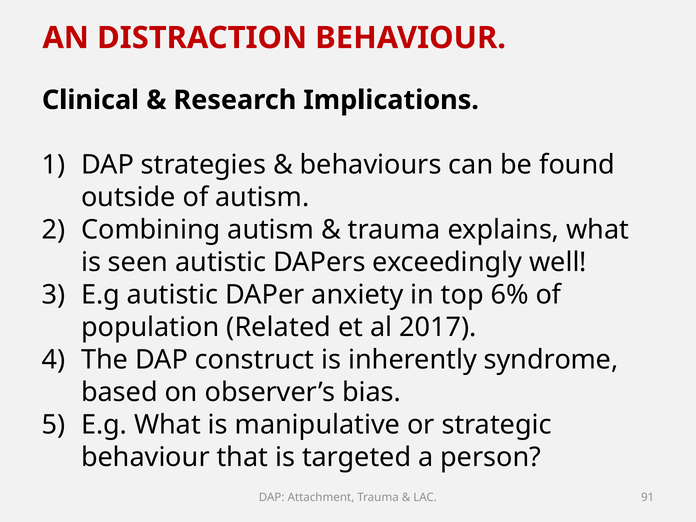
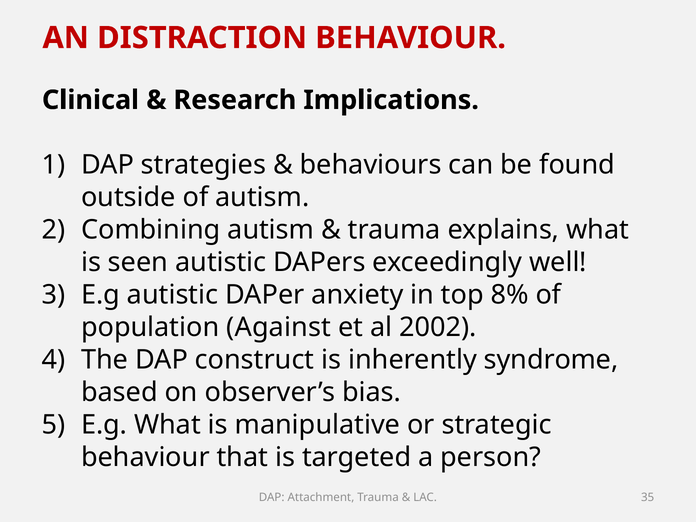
6%: 6% -> 8% (510, 295)
Related: Related -> Against (279, 328)
2017: 2017 -> 2002 (438, 328)
91: 91 -> 35 (648, 498)
